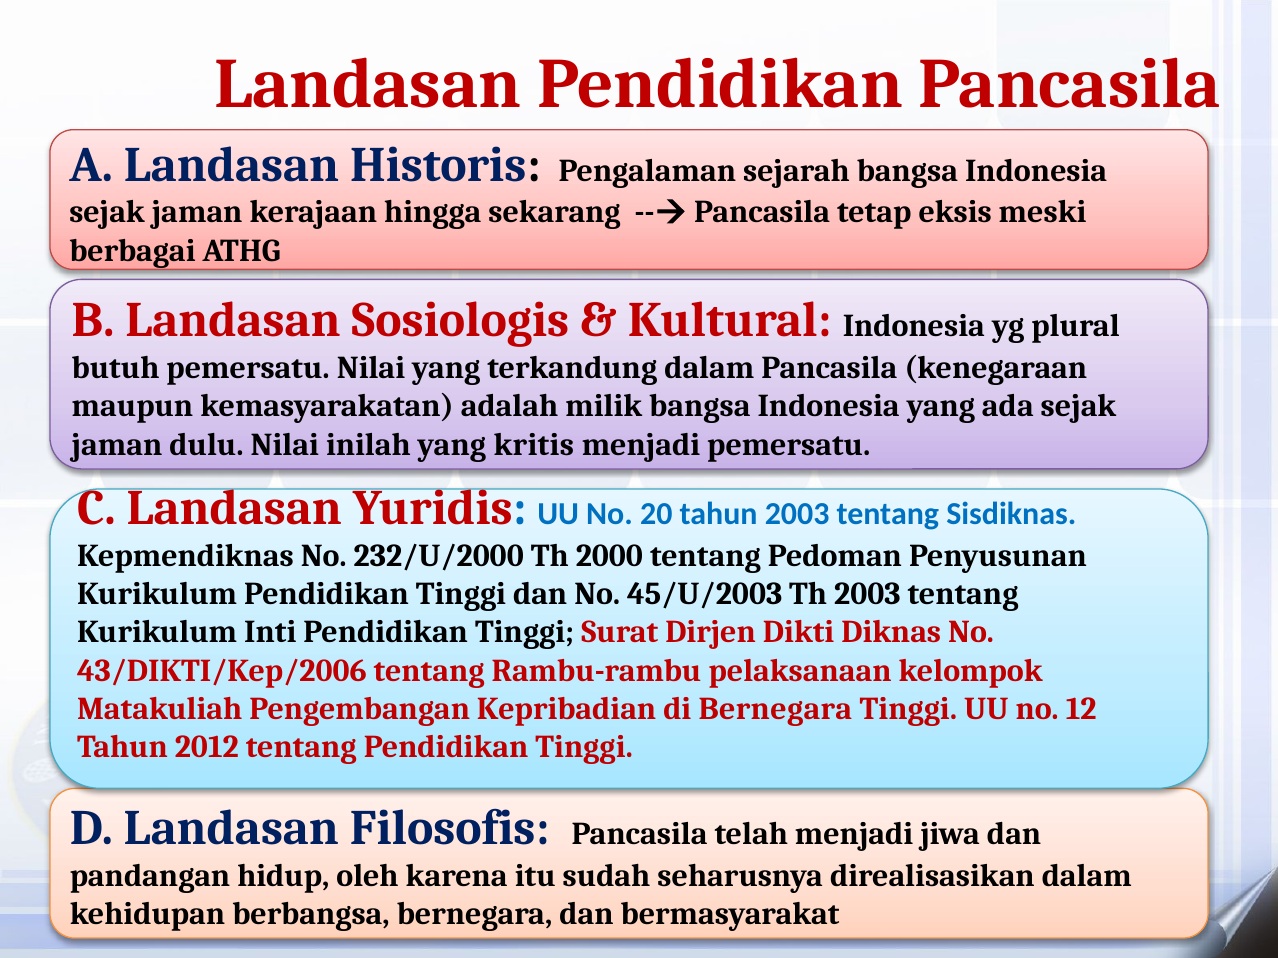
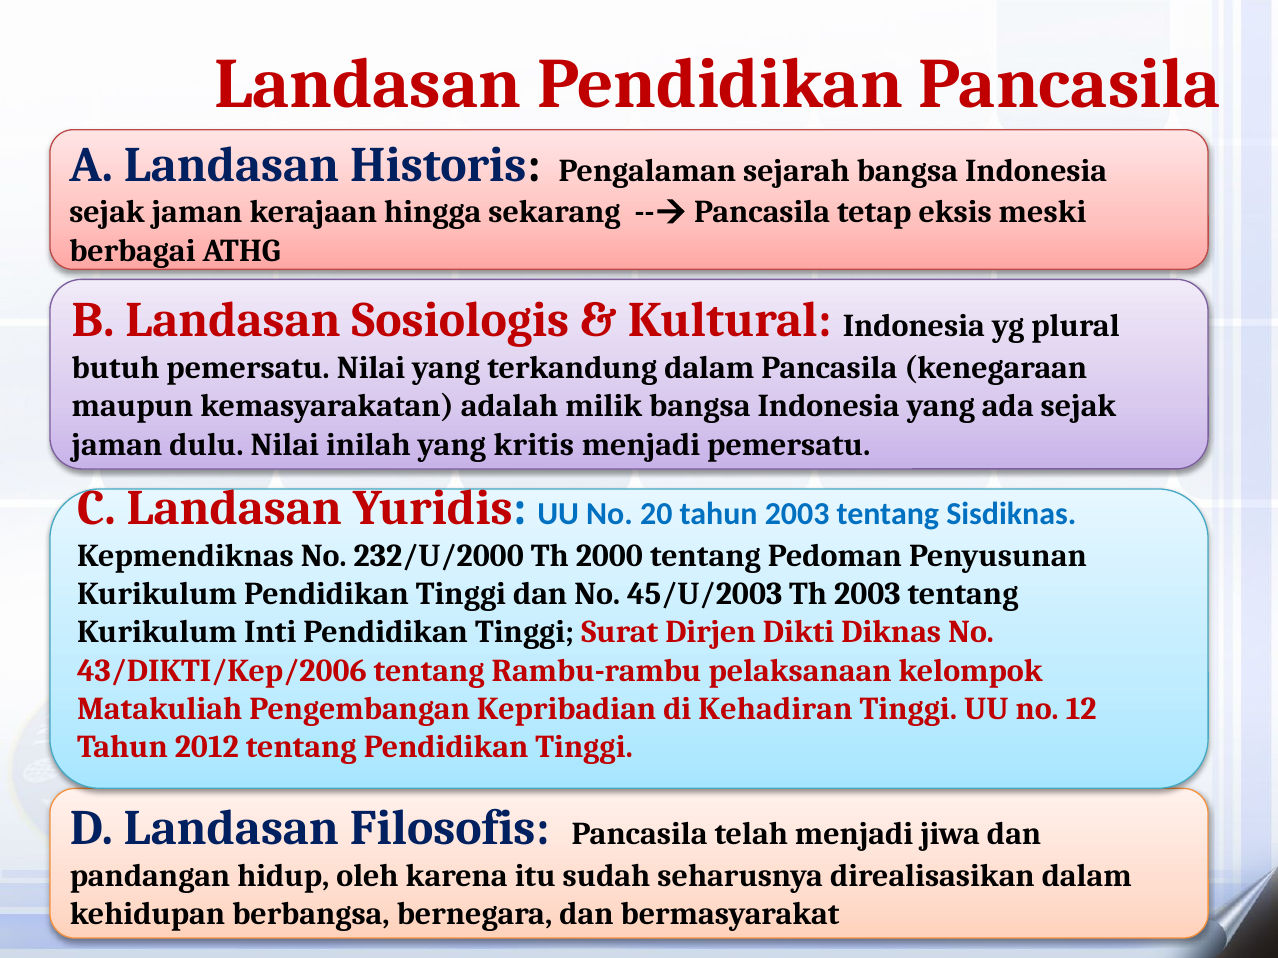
di Bernegara: Bernegara -> Kehadiran (775, 709)
